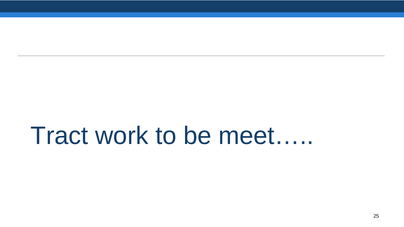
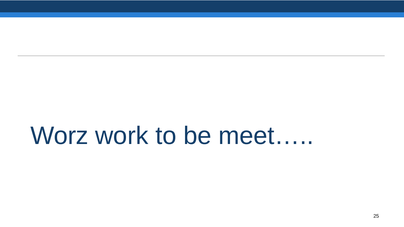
Tract: Tract -> Worz (59, 136)
